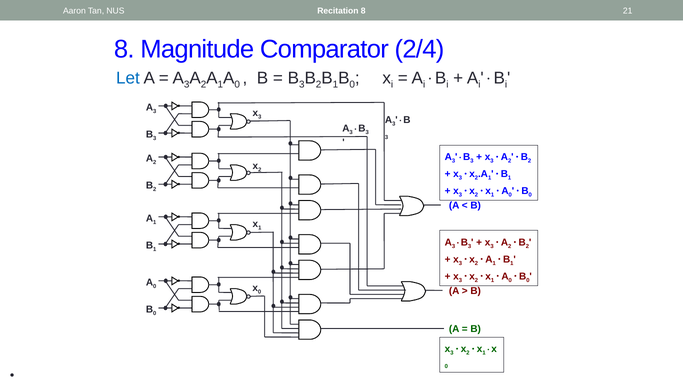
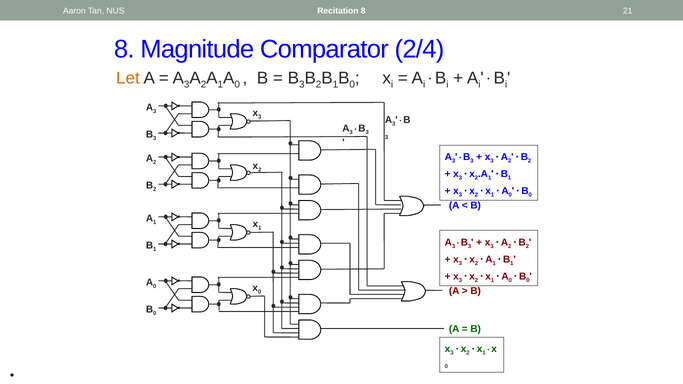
Let colour: blue -> orange (128, 78)
